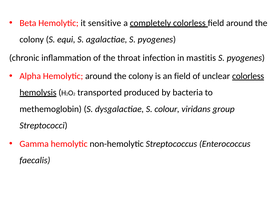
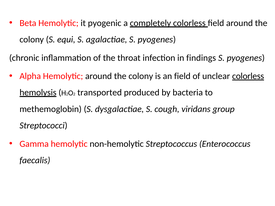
sensitive: sensitive -> pyogenic (105, 23)
mastitis: mastitis -> findings (201, 58)
colour: colour -> cough (167, 109)
